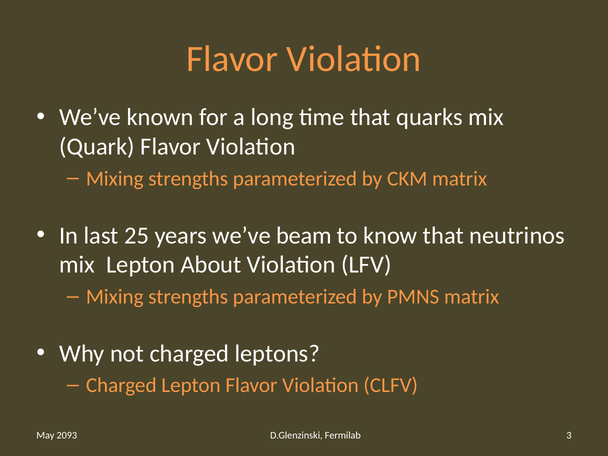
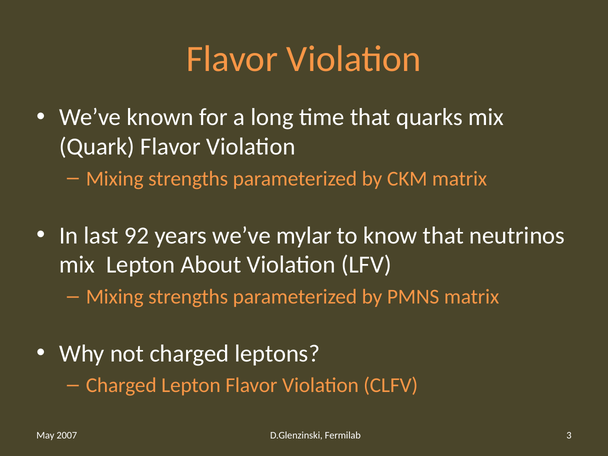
25: 25 -> 92 (137, 235)
beam: beam -> mylar (304, 235)
2093: 2093 -> 2007 (67, 435)
